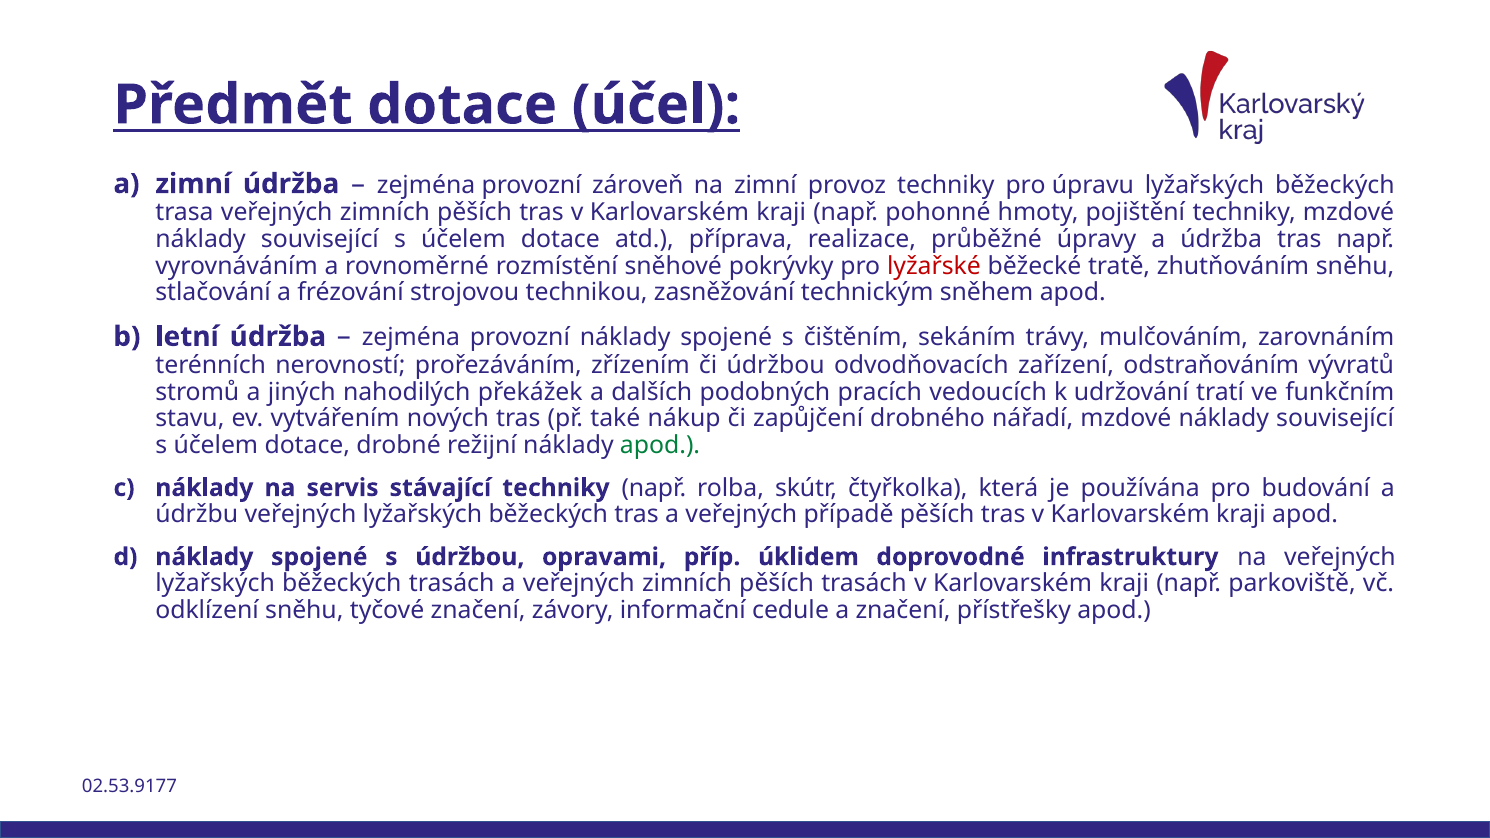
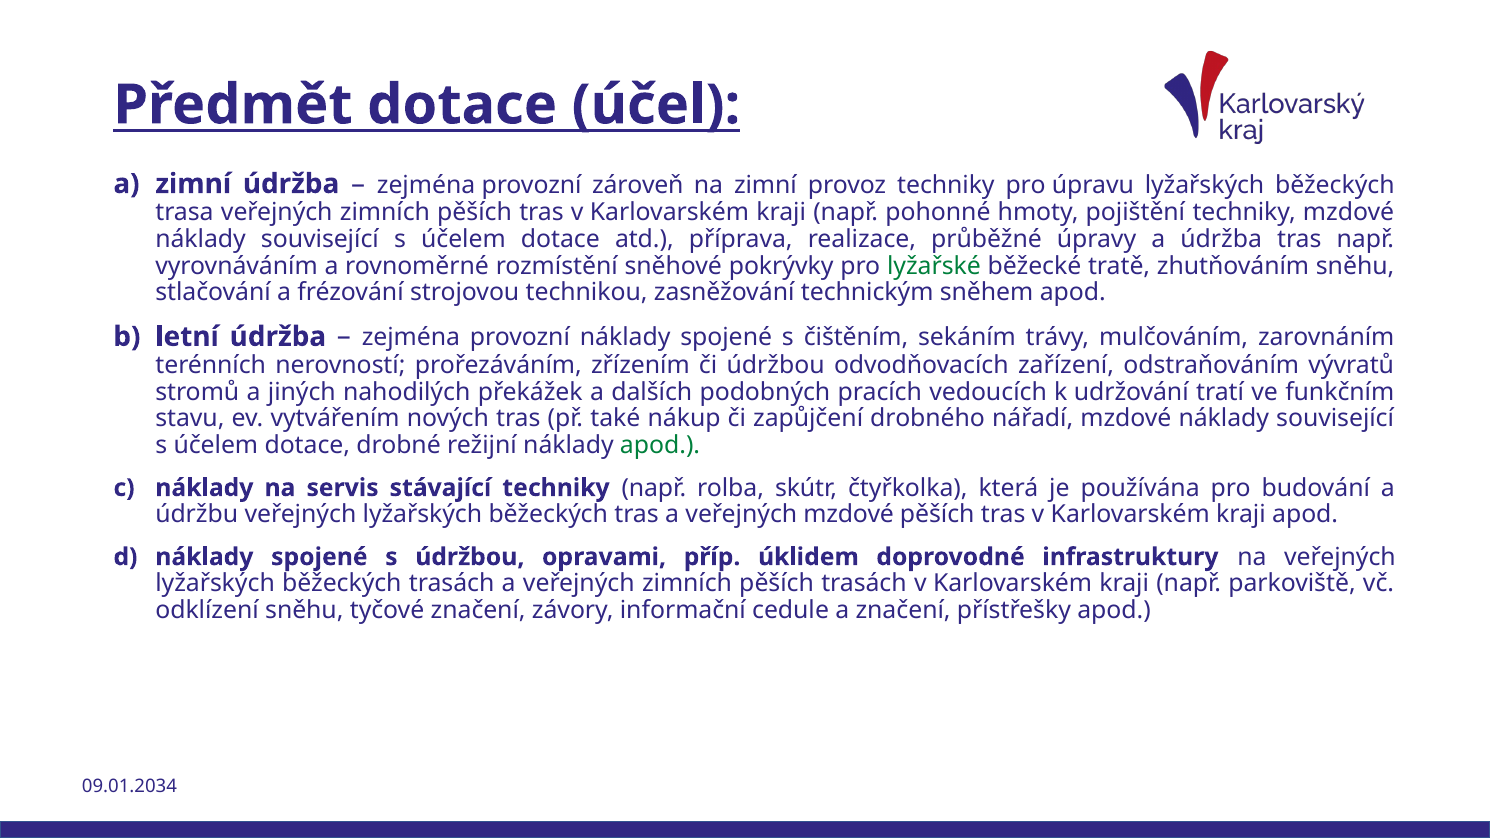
lyžařské colour: red -> green (934, 266)
veřejných případě: případě -> mzdové (849, 515)
02.53.9177: 02.53.9177 -> 09.01.2034 (129, 786)
